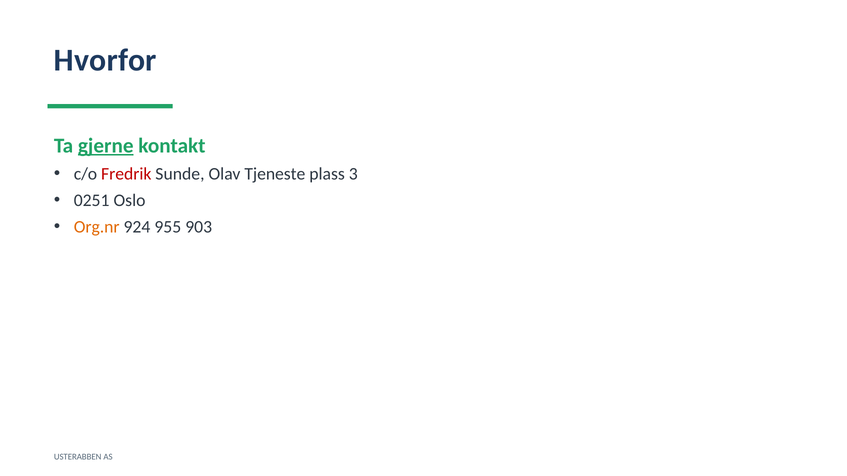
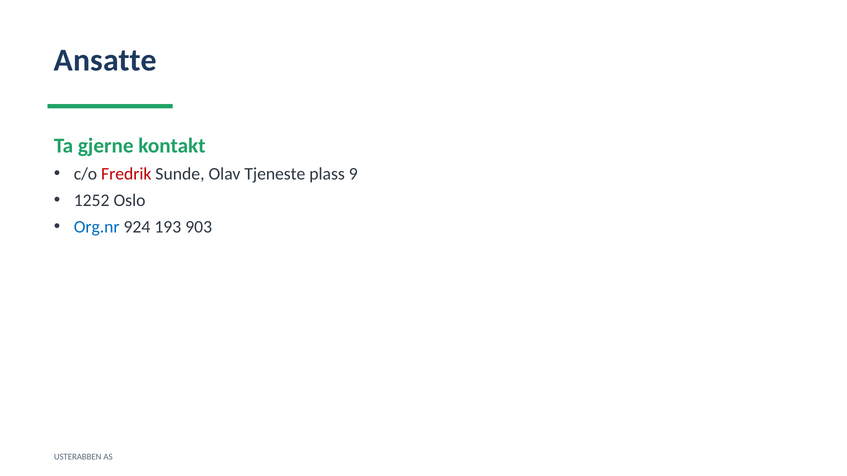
Hvorfor: Hvorfor -> Ansatte (105, 60)
gjerne underline: present -> none (106, 146)
3: 3 -> 9 (353, 174)
0251: 0251 -> 1252 (92, 201)
Org.nr colour: orange -> blue (97, 227)
955: 955 -> 193 (168, 227)
